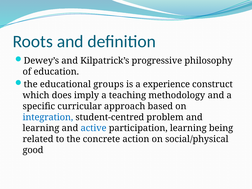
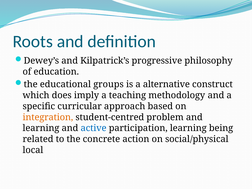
experience: experience -> alternative (166, 84)
integration colour: blue -> orange (48, 117)
good: good -> local (33, 150)
